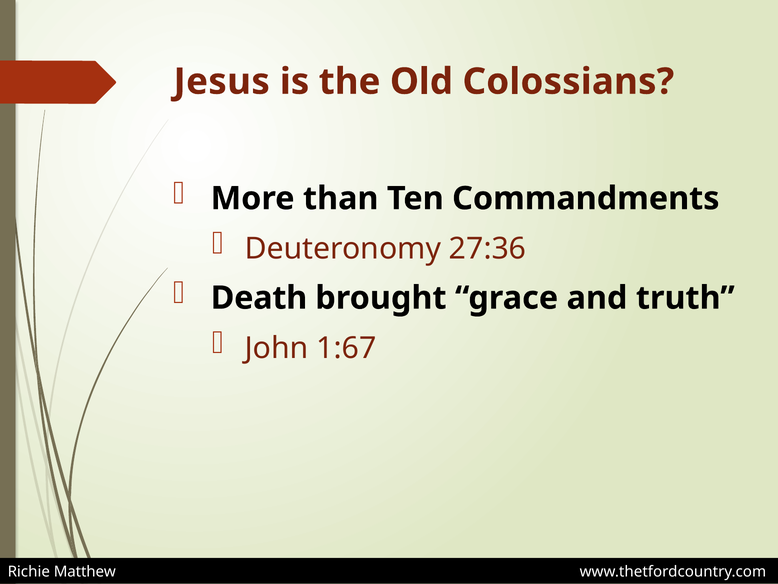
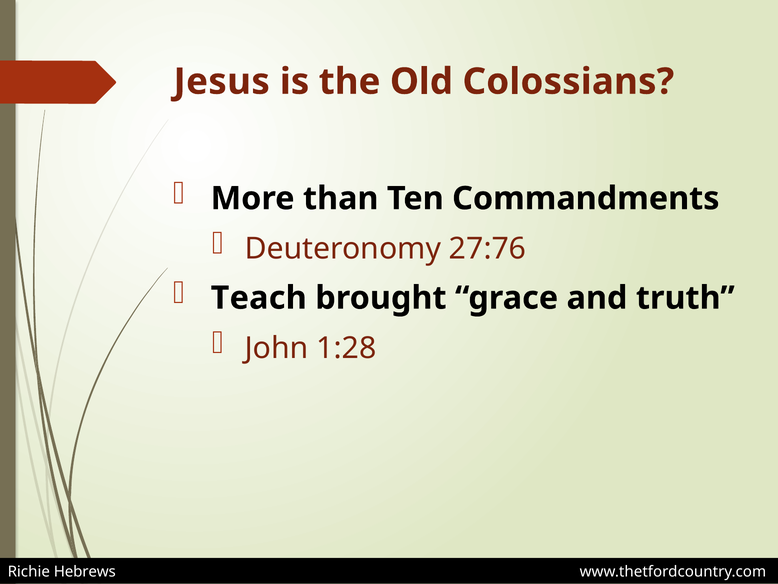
27:36: 27:36 -> 27:76 (488, 249)
Death: Death -> Teach (259, 298)
1:67: 1:67 -> 1:28 (346, 348)
Matthew: Matthew -> Hebrews (85, 571)
